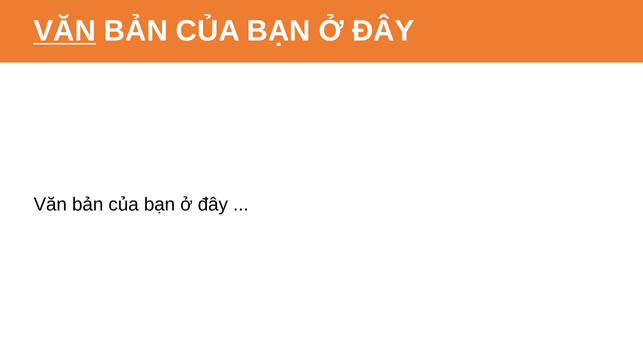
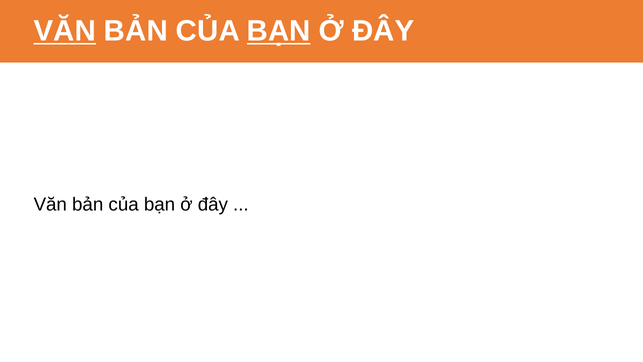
BẠN underline: none -> present (279, 31)
